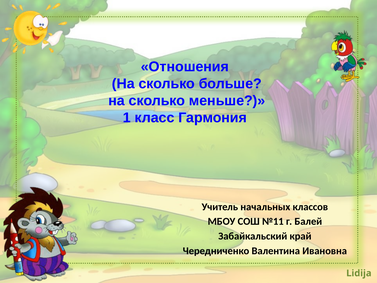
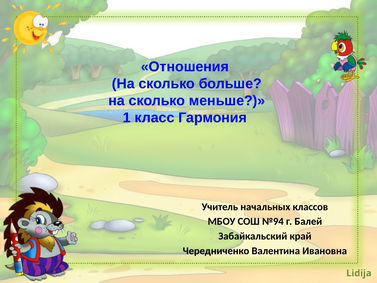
№11: №11 -> №94 (273, 221)
